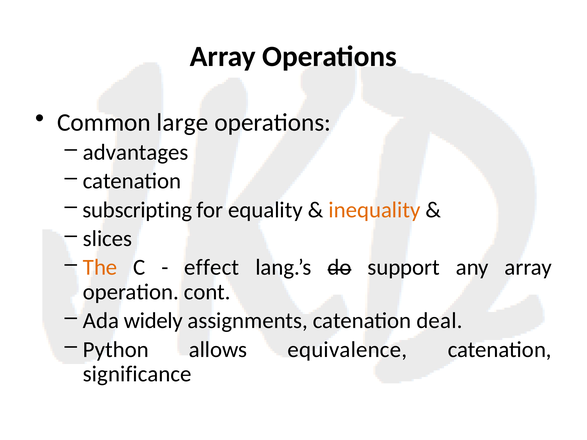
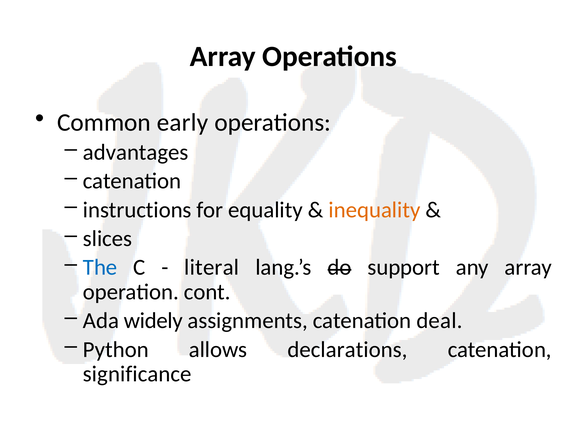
large: large -> early (183, 123)
subscripting: subscripting -> instructions (137, 210)
The colour: orange -> blue (100, 267)
effect: effect -> literal (212, 267)
equivalence: equivalence -> declarations (347, 350)
